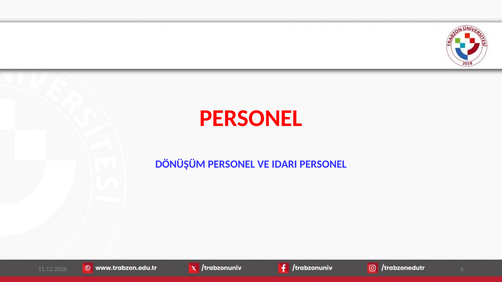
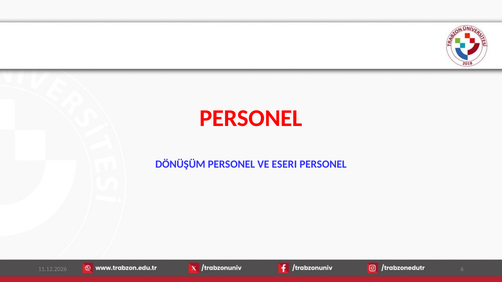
IDARI: IDARI -> ESERI (284, 164)
